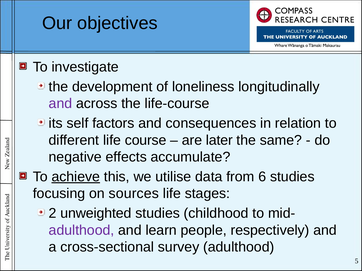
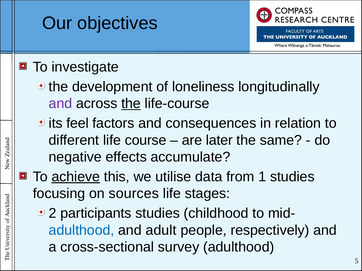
the underline: none -> present (131, 104)
self: self -> feel (78, 124)
6: 6 -> 1 (262, 177)
unweighted: unweighted -> participants (96, 214)
adulthood colour: purple -> blue (82, 231)
learn: learn -> adult (161, 231)
